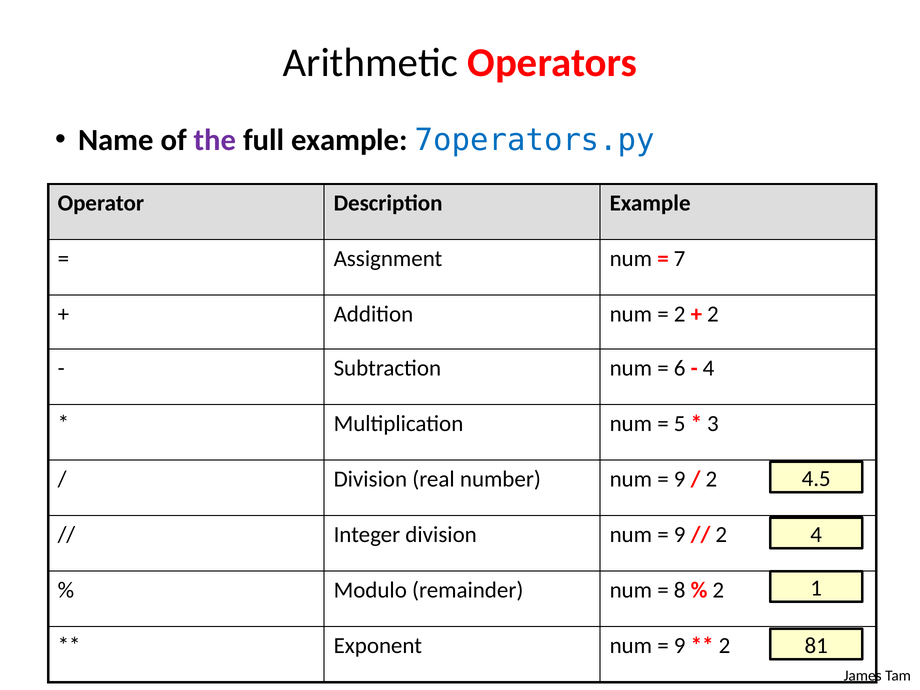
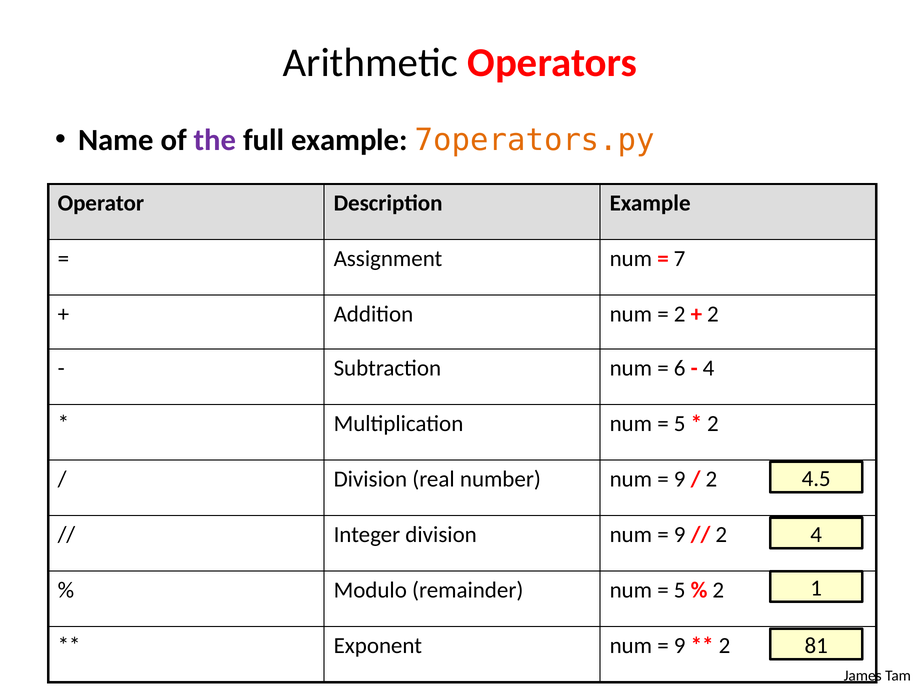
7operators.py colour: blue -> orange (535, 140)
3: 3 -> 2 (713, 424)
8: 8 -> 5 (680, 590)
